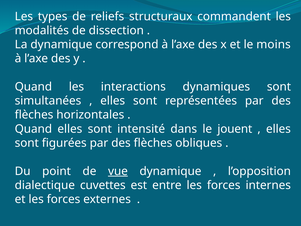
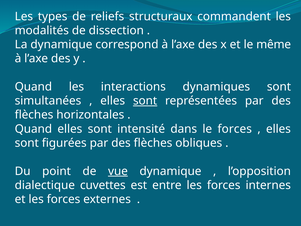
moins: moins -> même (274, 44)
sont underline: none -> present (145, 101)
le jouent: jouent -> forces (235, 129)
